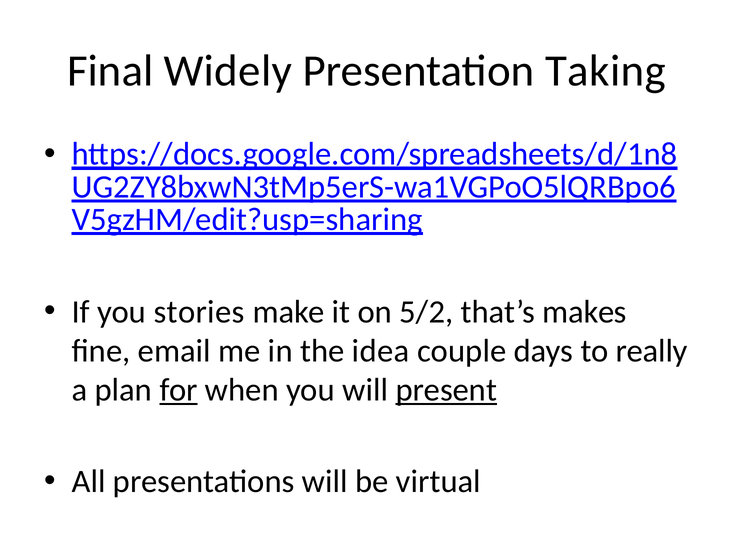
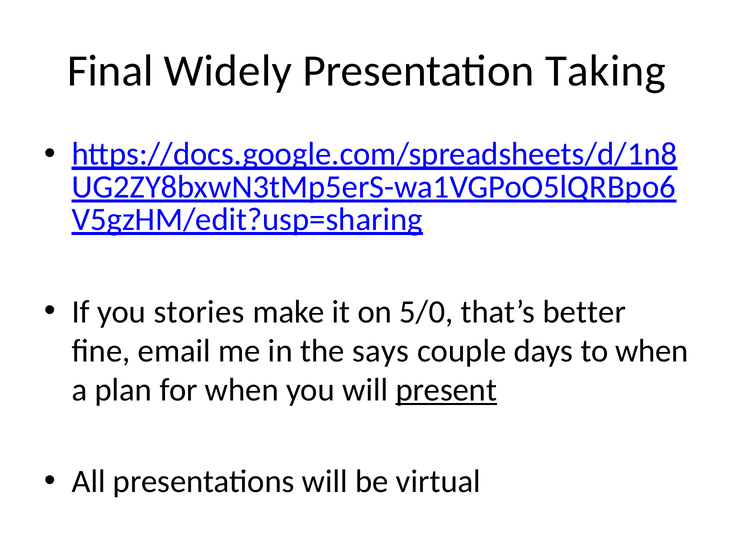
5/2: 5/2 -> 5/0 (426, 312)
makes: makes -> better (584, 312)
idea: idea -> says (381, 351)
to really: really -> when (652, 351)
for underline: present -> none (179, 390)
